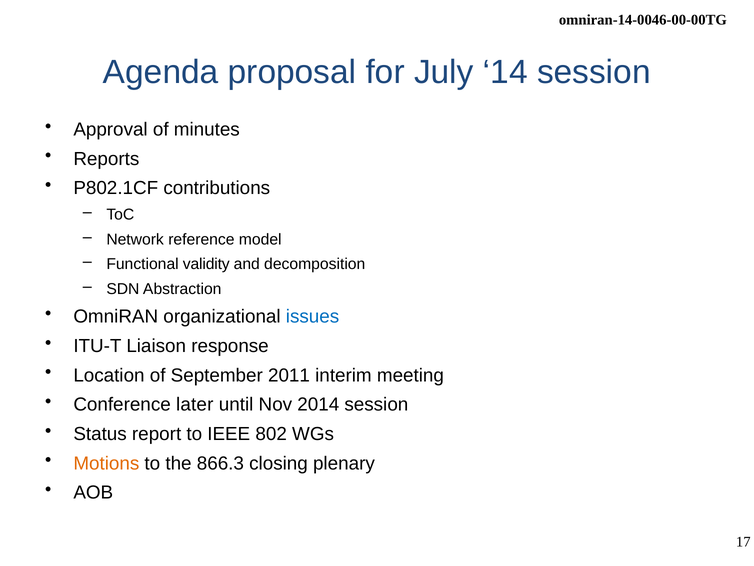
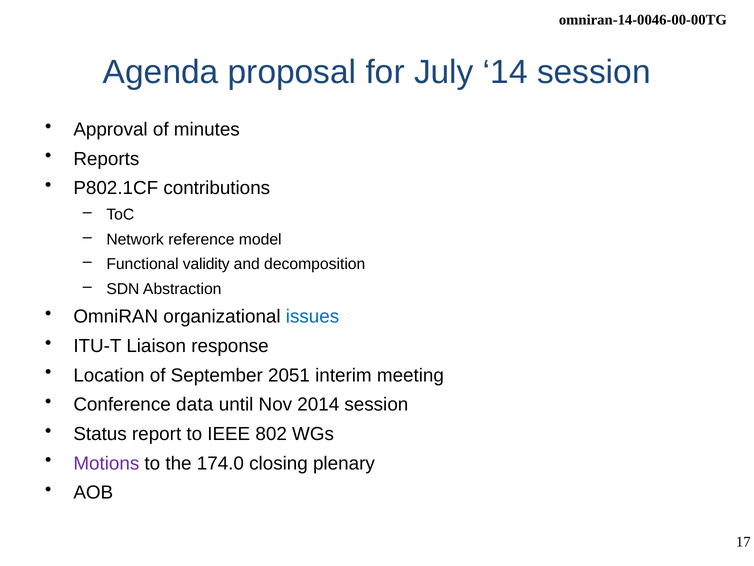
2011: 2011 -> 2051 (289, 375)
later: later -> data (195, 404)
Motions colour: orange -> purple (106, 463)
866.3: 866.3 -> 174.0 (220, 463)
